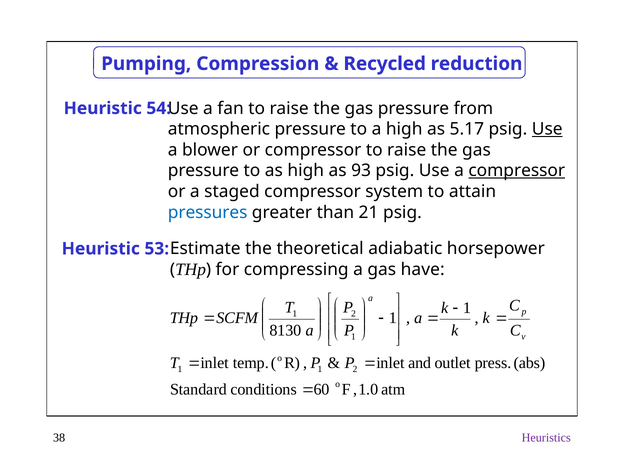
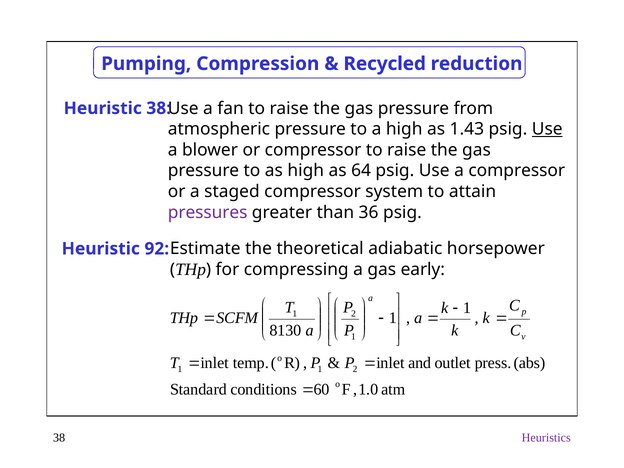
Heuristic 54: 54 -> 38 (159, 108)
5.17: 5.17 -> 1.43 (467, 129)
93: 93 -> 64 (361, 171)
compressor underline: present -> none (517, 171)
pressures colour: blue -> purple (208, 212)
21: 21 -> 36 (369, 212)
53: 53 -> 92 (157, 249)
have: have -> early (423, 269)
